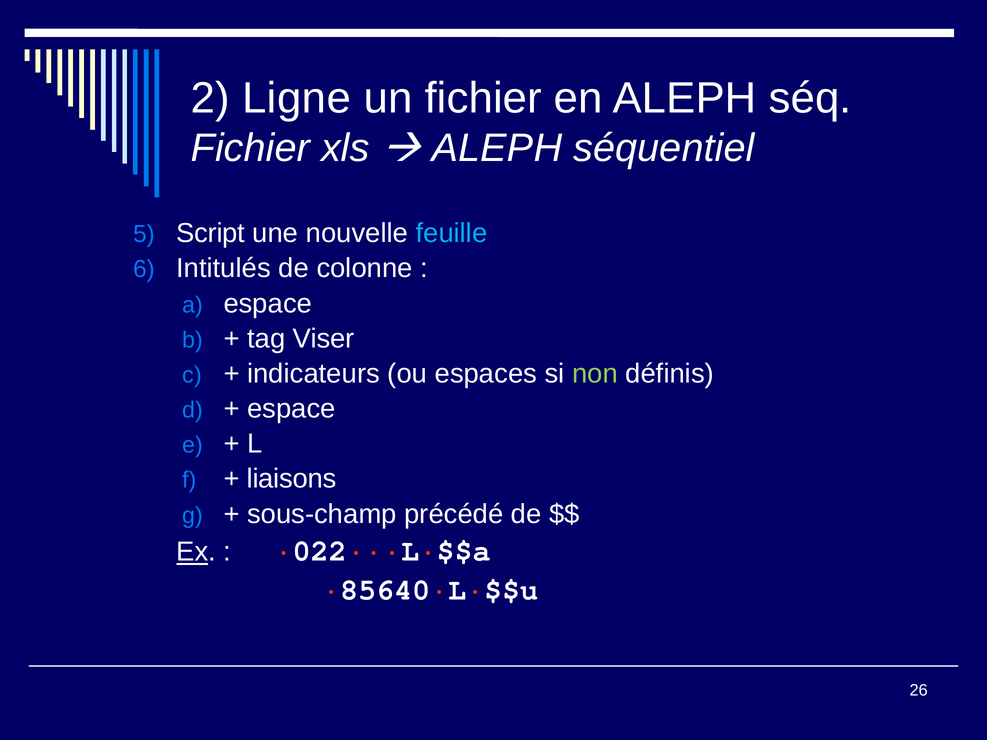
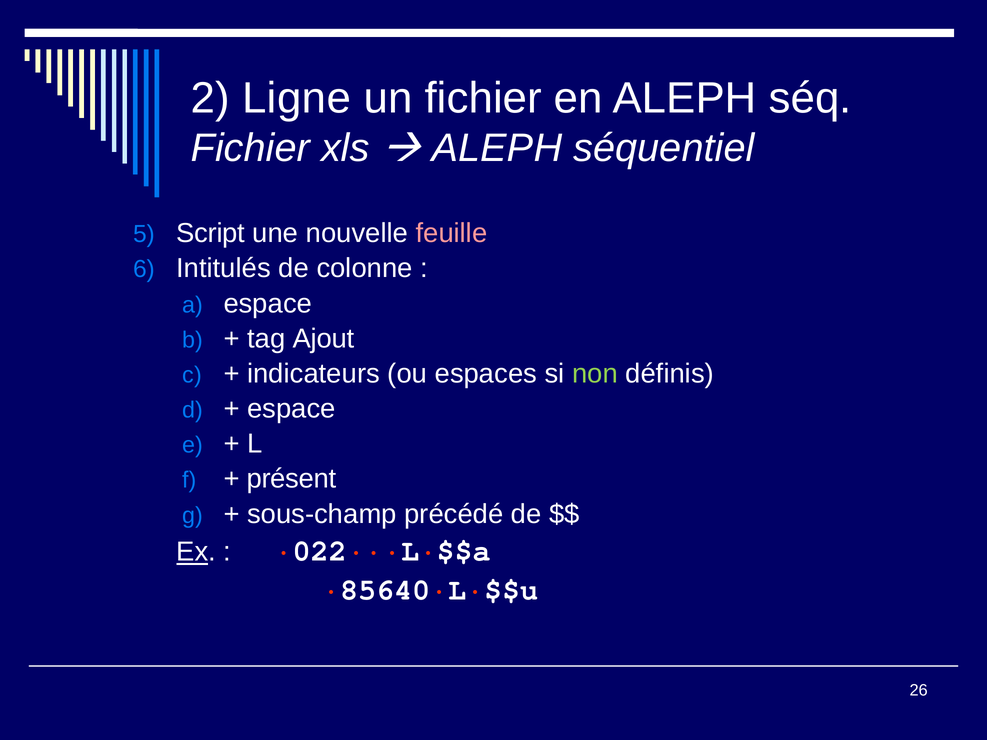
feuille colour: light blue -> pink (451, 233)
Viser: Viser -> Ajout (324, 339)
liaisons: liaisons -> présent (291, 479)
